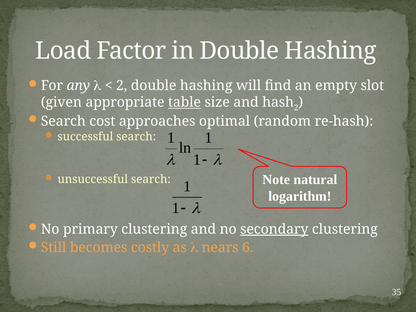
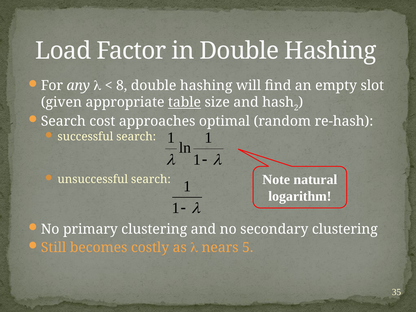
2: 2 -> 8 (122, 86)
secondary underline: present -> none (274, 229)
6: 6 -> 5 (248, 248)
